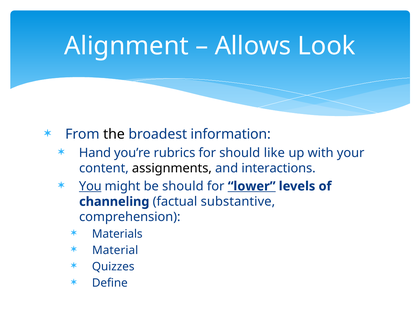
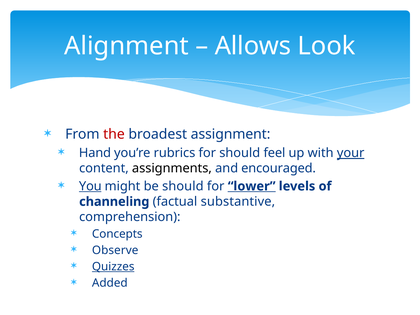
the colour: black -> red (114, 134)
information: information -> assignment (231, 134)
like: like -> feel (274, 153)
your underline: none -> present (351, 153)
interactions: interactions -> encouraged (279, 168)
Materials: Materials -> Concepts (117, 234)
Material: Material -> Observe (115, 250)
Quizzes underline: none -> present (113, 267)
Define: Define -> Added (110, 283)
